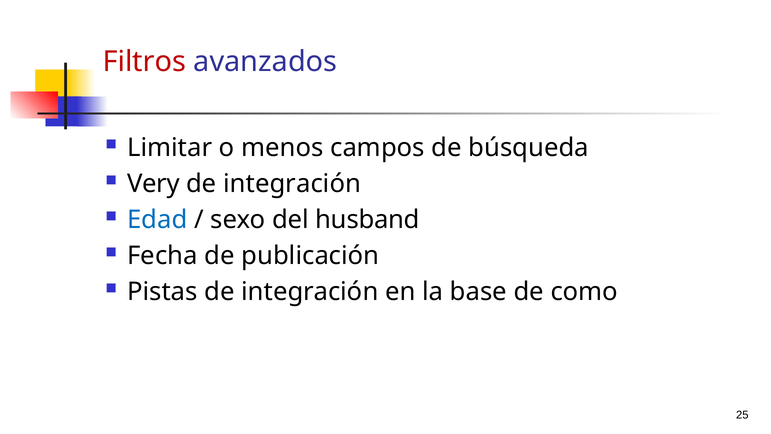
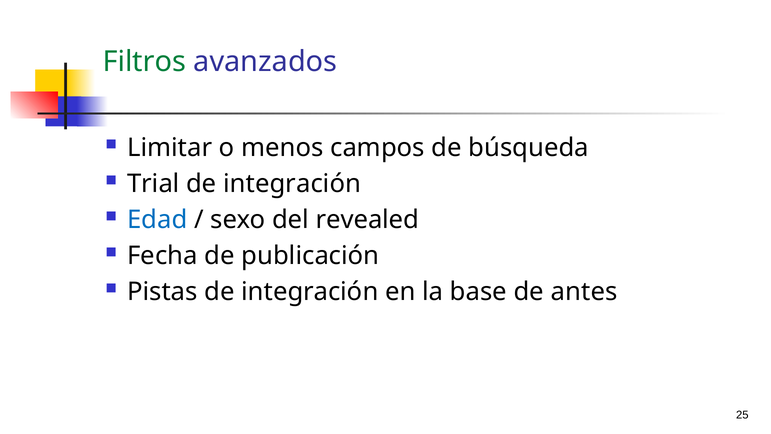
Filtros colour: red -> green (144, 62)
Very: Very -> Trial (153, 184)
husband: husband -> revealed (367, 220)
como: como -> antes (584, 292)
